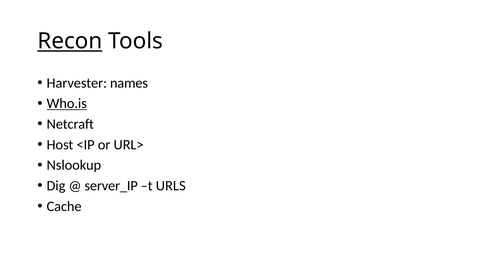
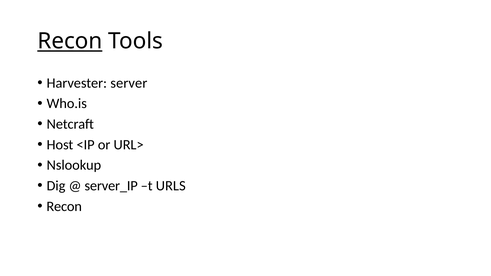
names: names -> server (129, 83)
Who.is underline: present -> none (67, 104)
Cache: Cache -> Recon (64, 207)
